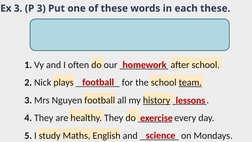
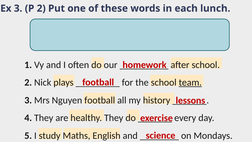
P 3: 3 -> 2 (41, 8)
each these: these -> lunch (215, 8)
history underline: present -> none (157, 100)
